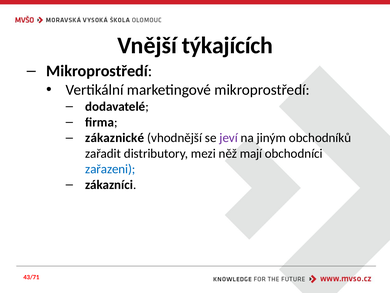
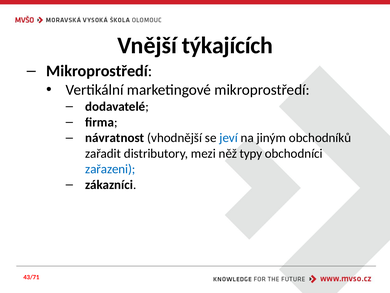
zákaznické: zákaznické -> návratnost (115, 138)
jeví colour: purple -> blue (229, 138)
mají: mají -> typy (251, 153)
